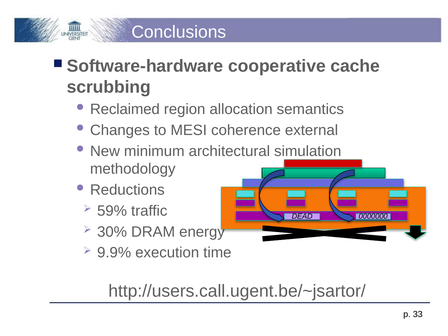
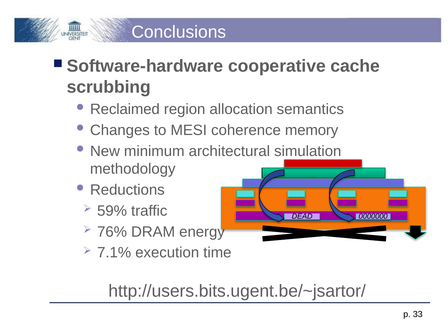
external: external -> memory (312, 130)
30%: 30% -> 76% (112, 232)
9.9%: 9.9% -> 7.1% (114, 253)
http://users.call.ugent.be/~jsartor/: http://users.call.ugent.be/~jsartor/ -> http://users.bits.ugent.be/~jsartor/ (237, 291)
